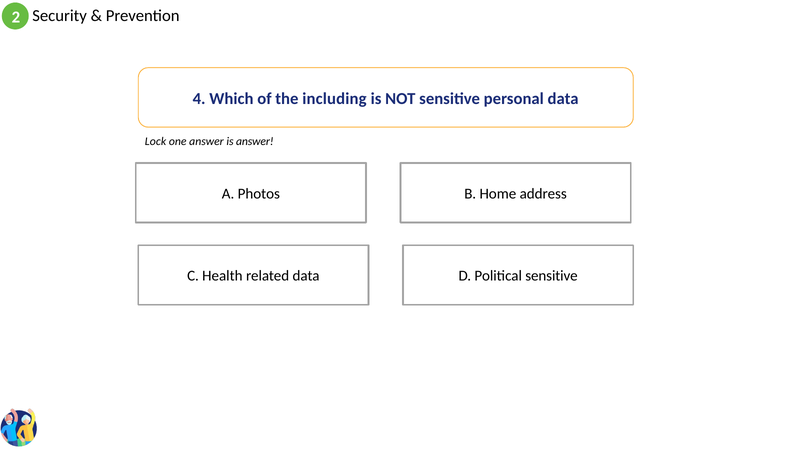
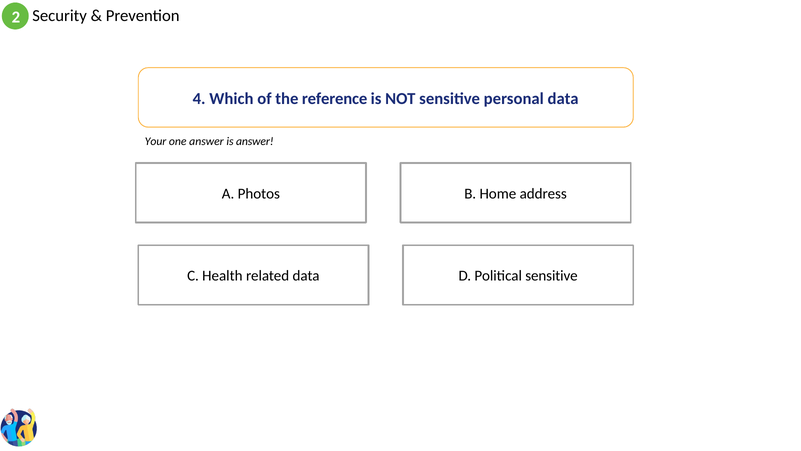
including: including -> reference (335, 98)
Lock: Lock -> Your (156, 141)
